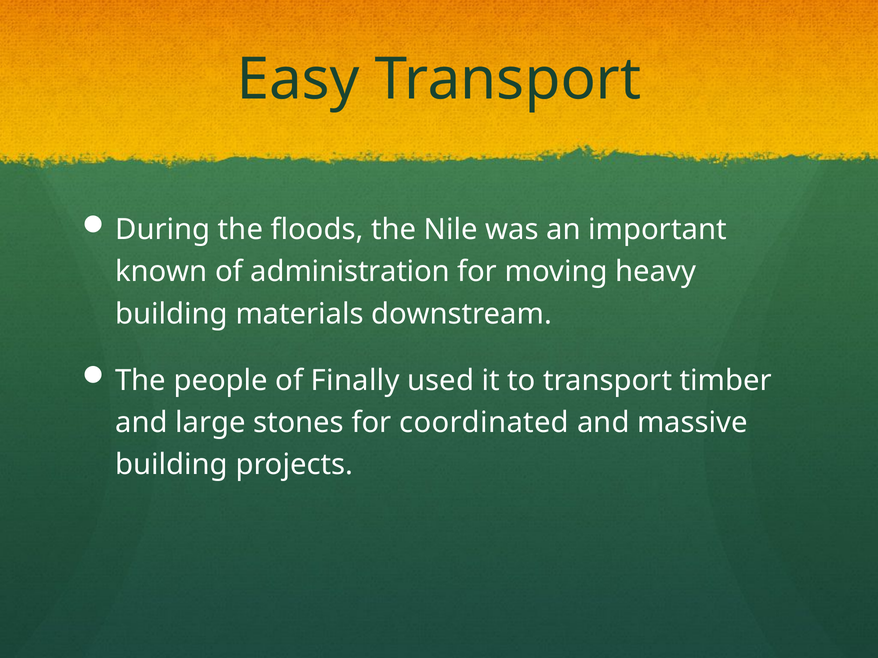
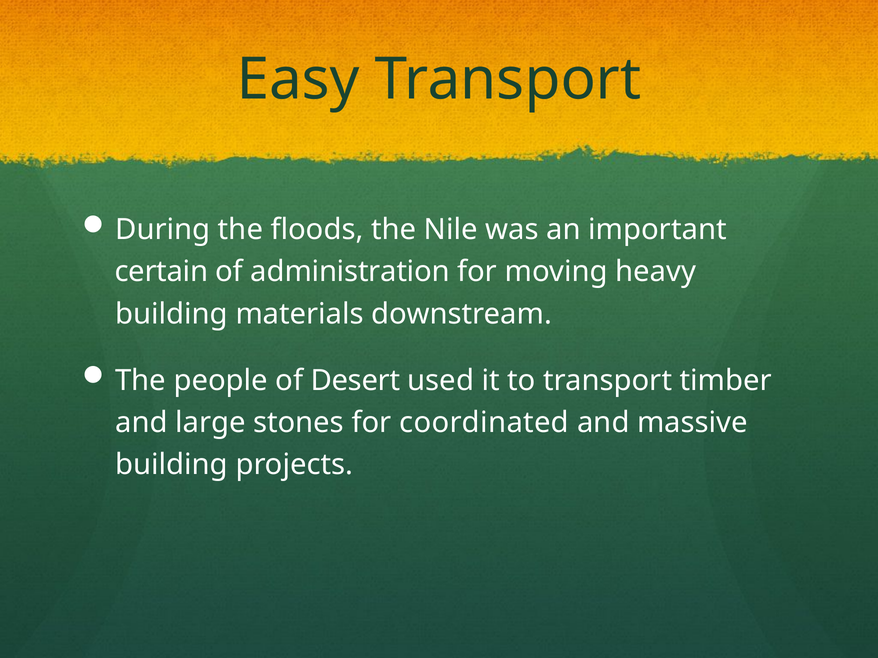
known: known -> certain (161, 272)
Finally: Finally -> Desert (355, 381)
